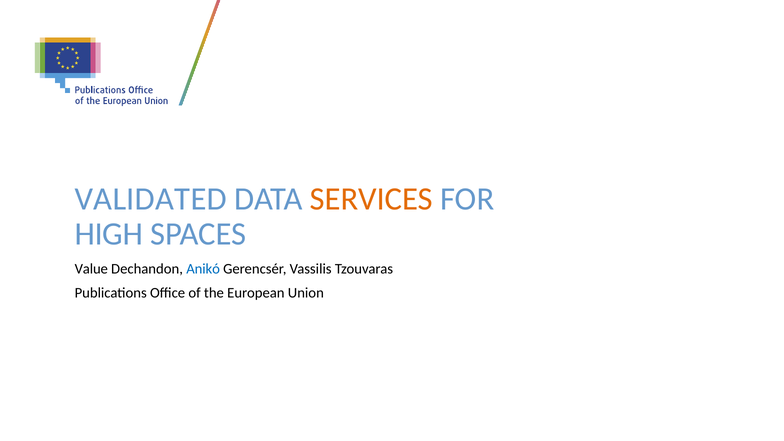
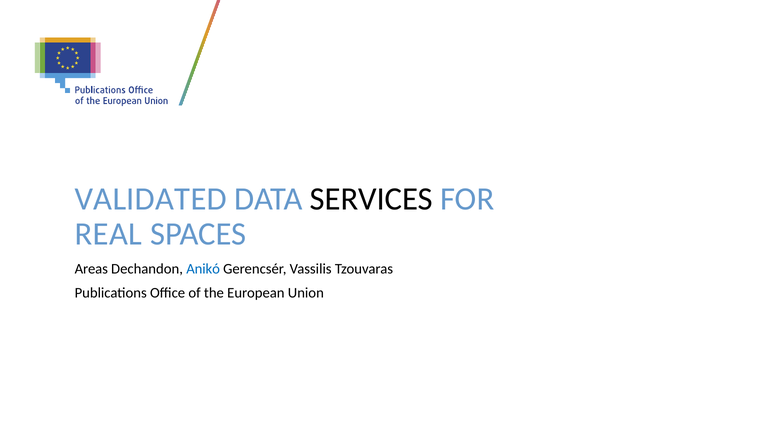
SERVICES colour: orange -> black (371, 199)
HIGH: HIGH -> REAL (109, 234)
Value: Value -> Areas (91, 269)
